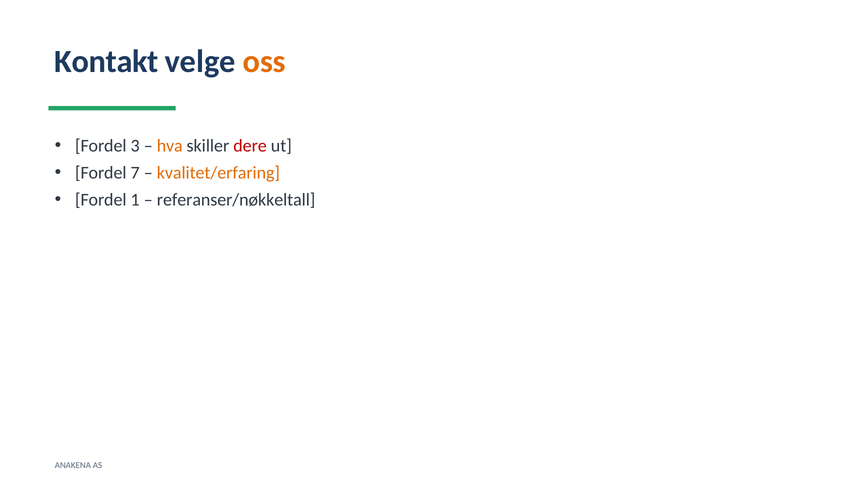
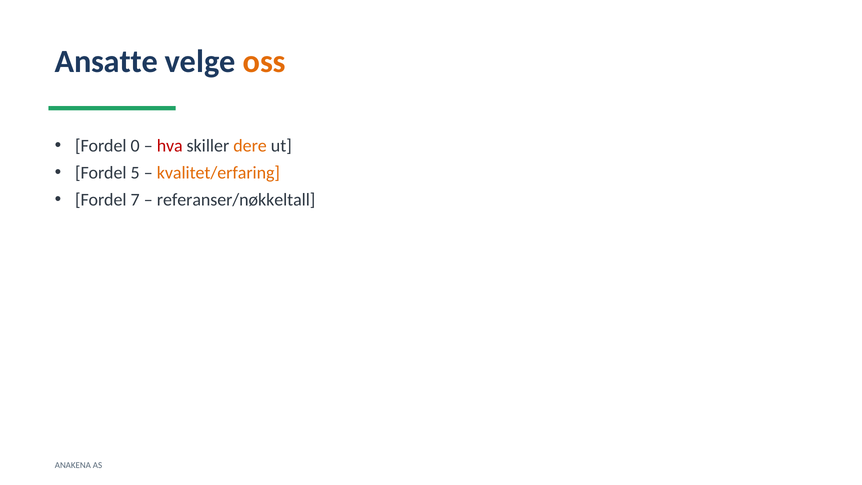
Kontakt: Kontakt -> Ansatte (106, 62)
3: 3 -> 0 (135, 146)
hva colour: orange -> red (170, 146)
dere colour: red -> orange (250, 146)
7: 7 -> 5 (135, 173)
1: 1 -> 7 (135, 200)
